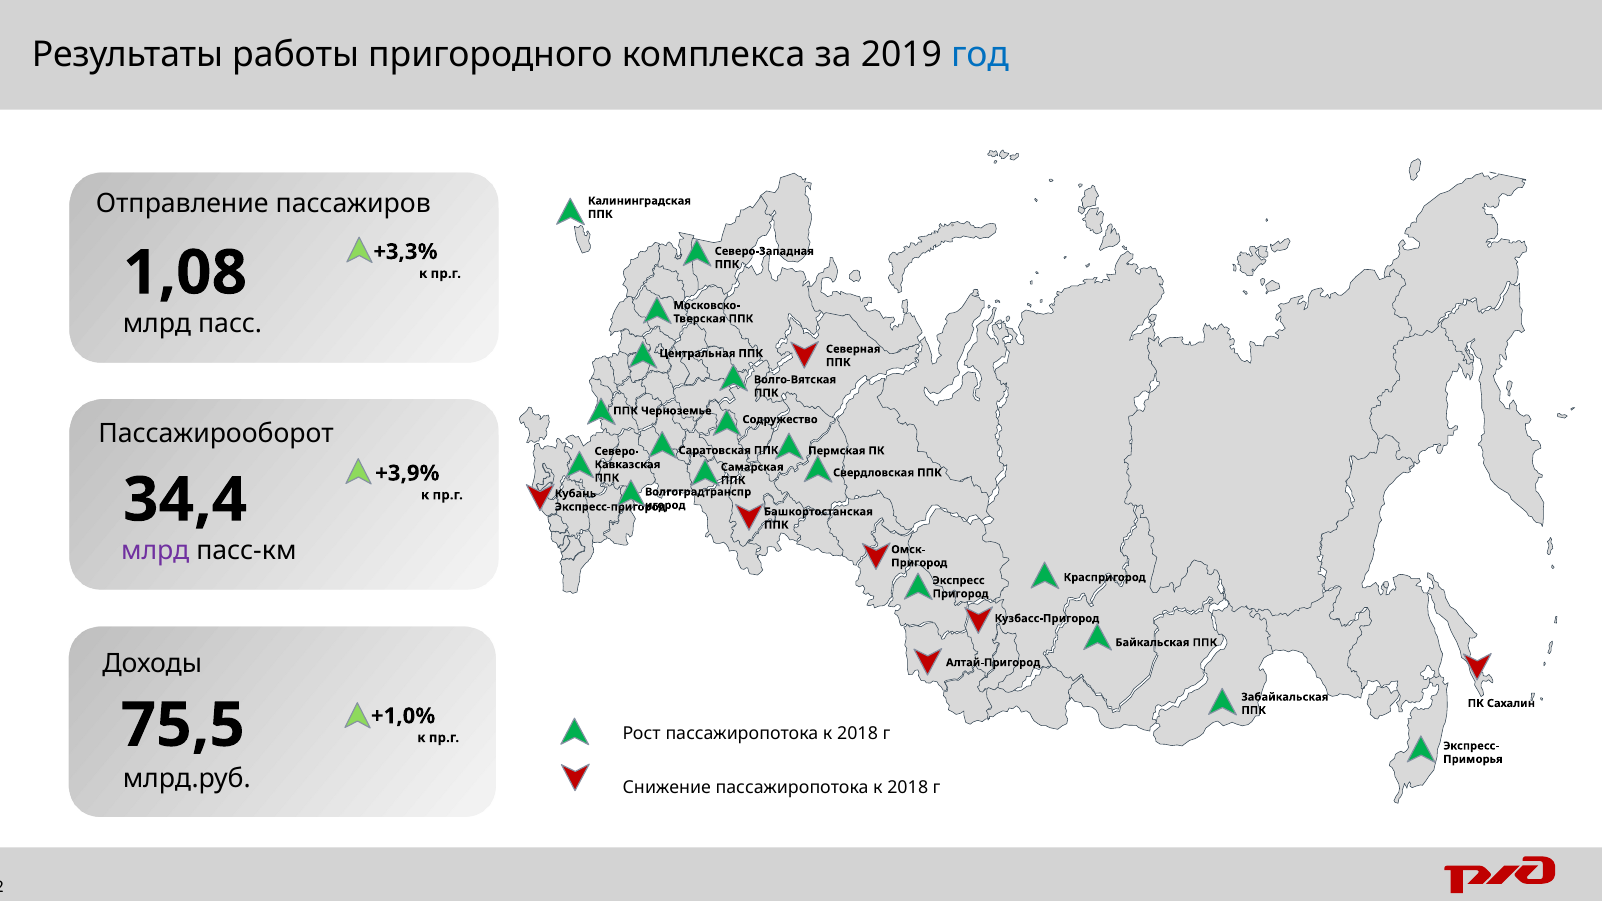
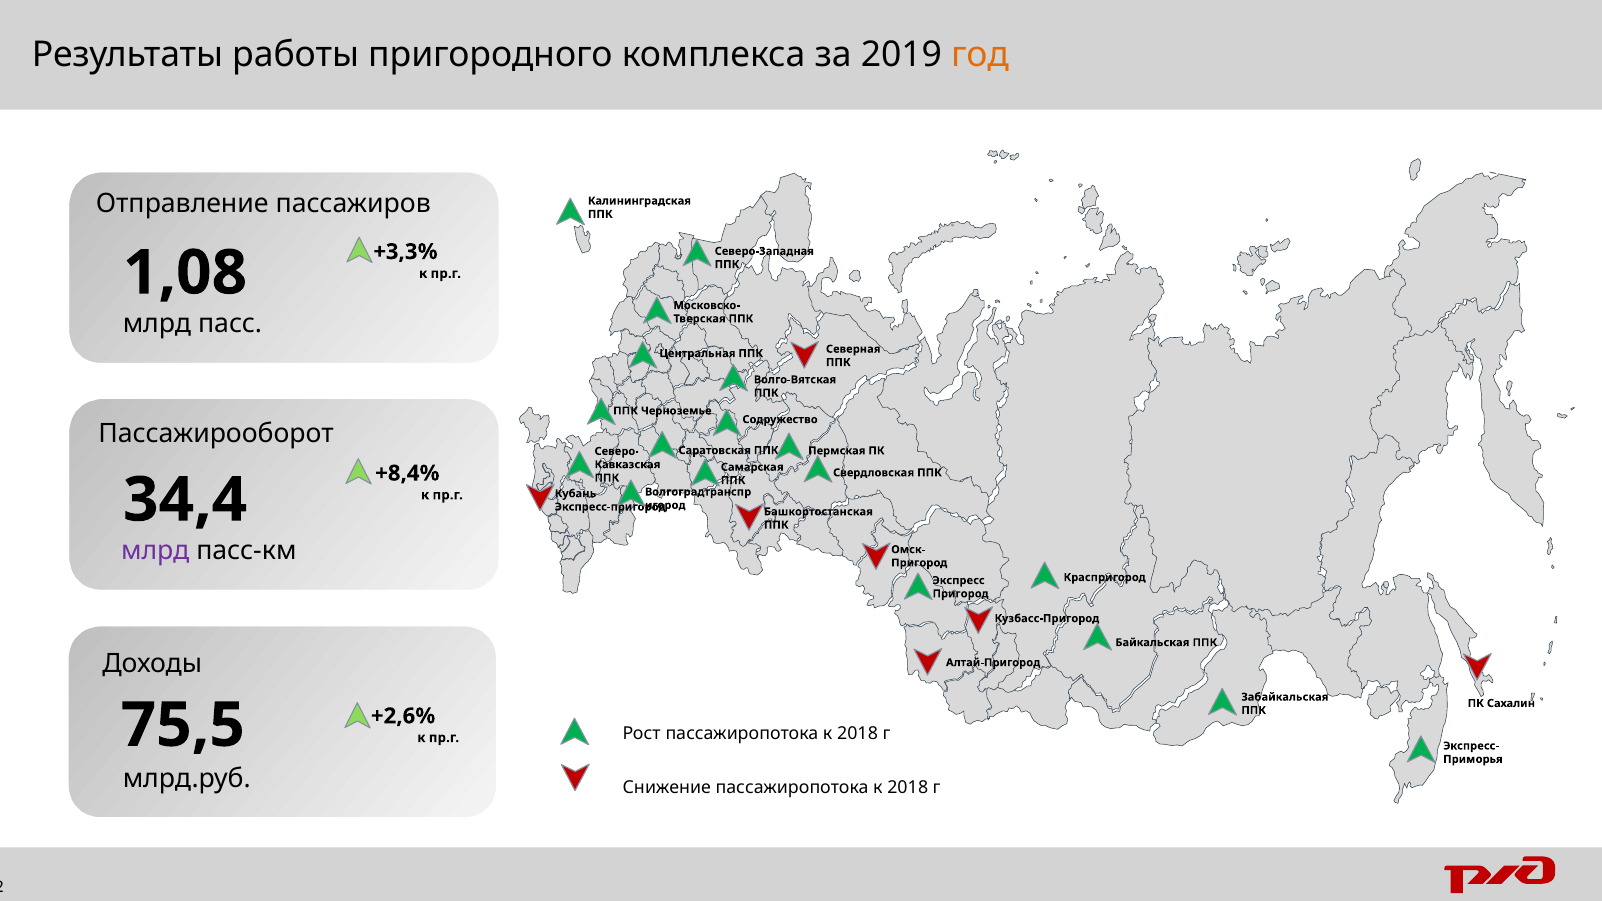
год colour: blue -> orange (980, 55)
+3,9%: +3,9% -> +8,4% (407, 473)
+1,0%: +1,0% -> +2,6% (403, 716)
